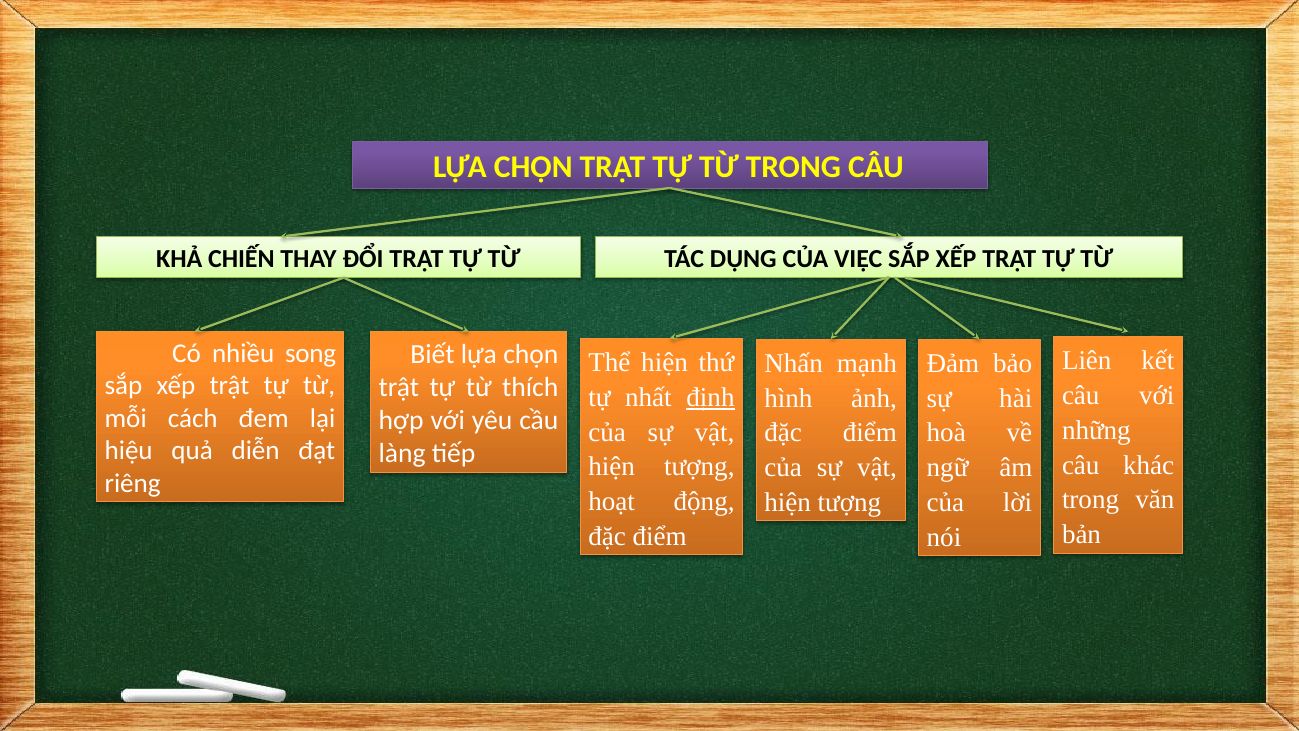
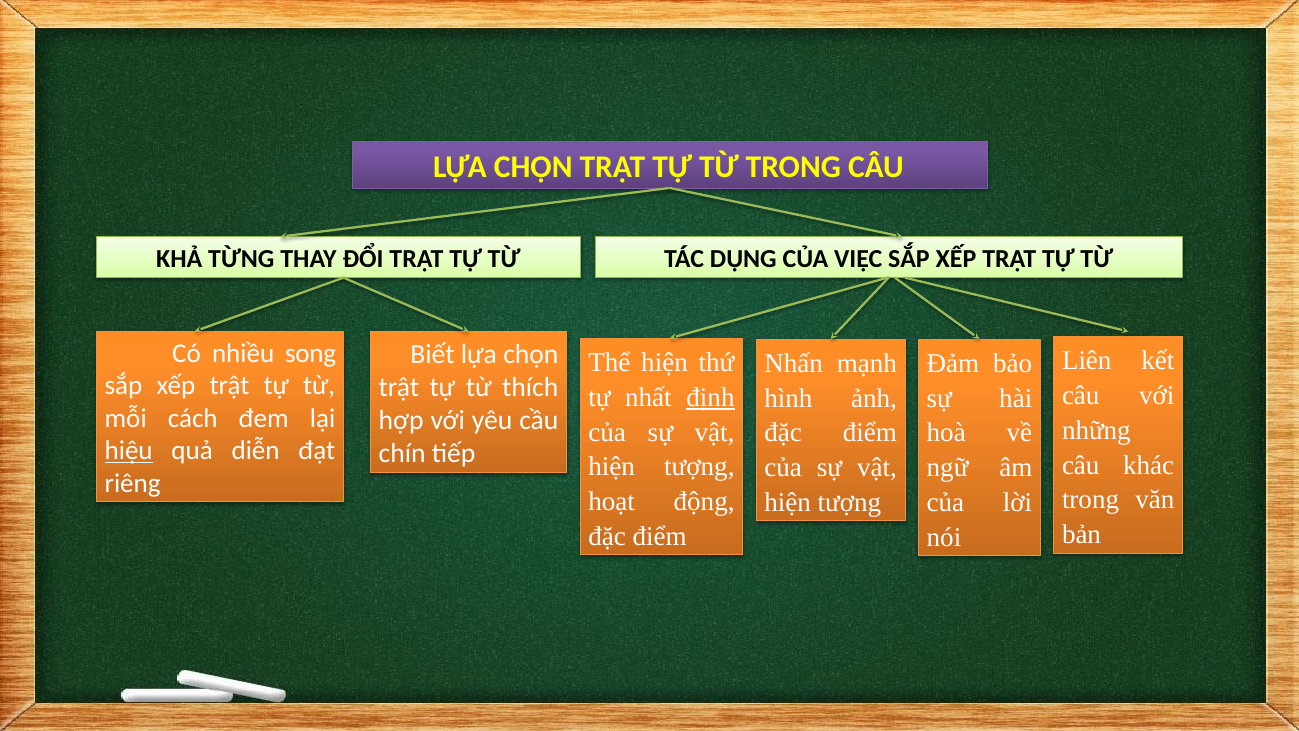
CHIẾN: CHIẾN -> TỪNG (241, 259)
hiệu underline: none -> present (129, 451)
làng: làng -> chín (402, 453)
